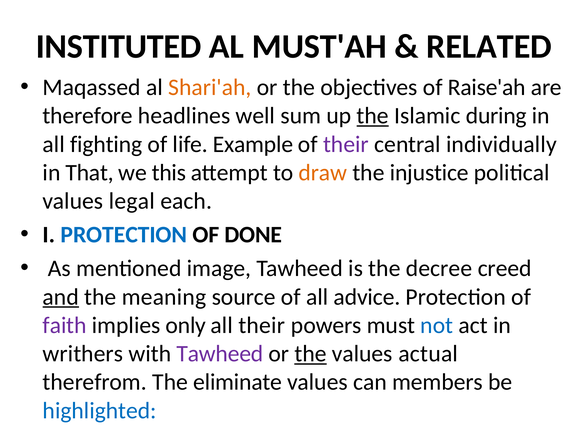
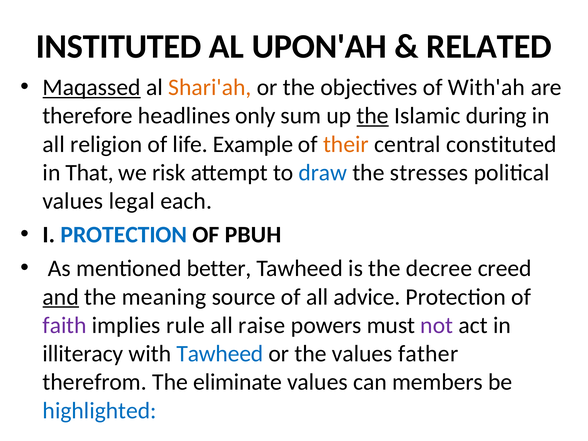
MUST'AH: MUST'AH -> UPON'AH (319, 46)
Maqassed underline: none -> present (92, 87)
Raise'ah: Raise'ah -> With'ah (487, 87)
well: well -> only (255, 116)
fighting: fighting -> religion (106, 144)
their colour: purple -> orange (346, 144)
individually: individually -> constituted (501, 144)
this: this -> risk (169, 173)
draw colour: orange -> blue (323, 173)
injustice: injustice -> stresses (429, 173)
DONE: DONE -> PBUH (253, 235)
image: image -> better (219, 268)
only: only -> rule (186, 325)
all their: their -> raise (262, 325)
not colour: blue -> purple (437, 325)
writhers: writhers -> illiteracy (83, 354)
Tawheed colour: purple -> blue (220, 354)
the underline: present -> none (311, 354)
actual: actual -> father (428, 354)
